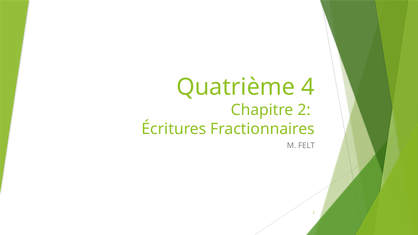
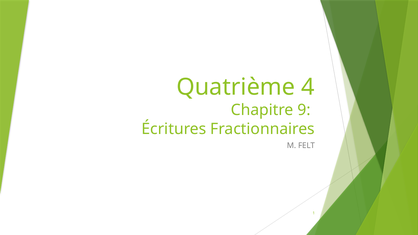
2: 2 -> 9 (304, 110)
